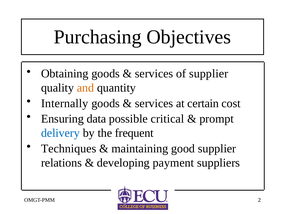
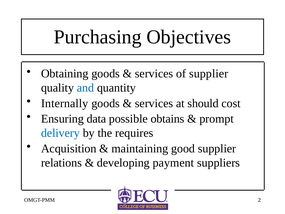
and colour: orange -> blue (85, 88)
certain: certain -> should (203, 103)
critical: critical -> obtains (168, 119)
frequent: frequent -> requires (134, 133)
Techniques: Techniques -> Acquisition (69, 148)
